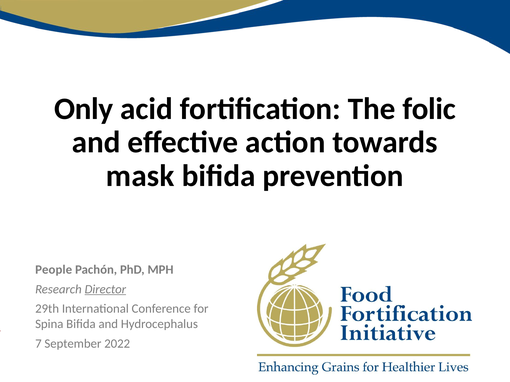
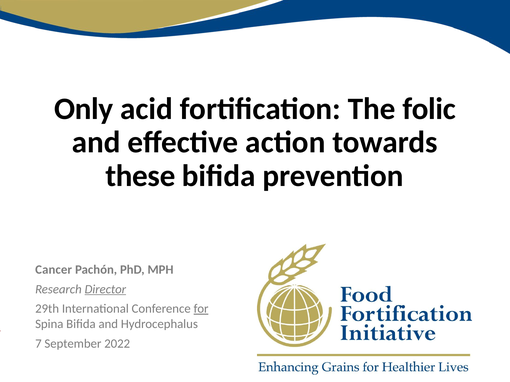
mask: mask -> these (140, 176)
People: People -> Cancer (54, 270)
for underline: none -> present (201, 309)
